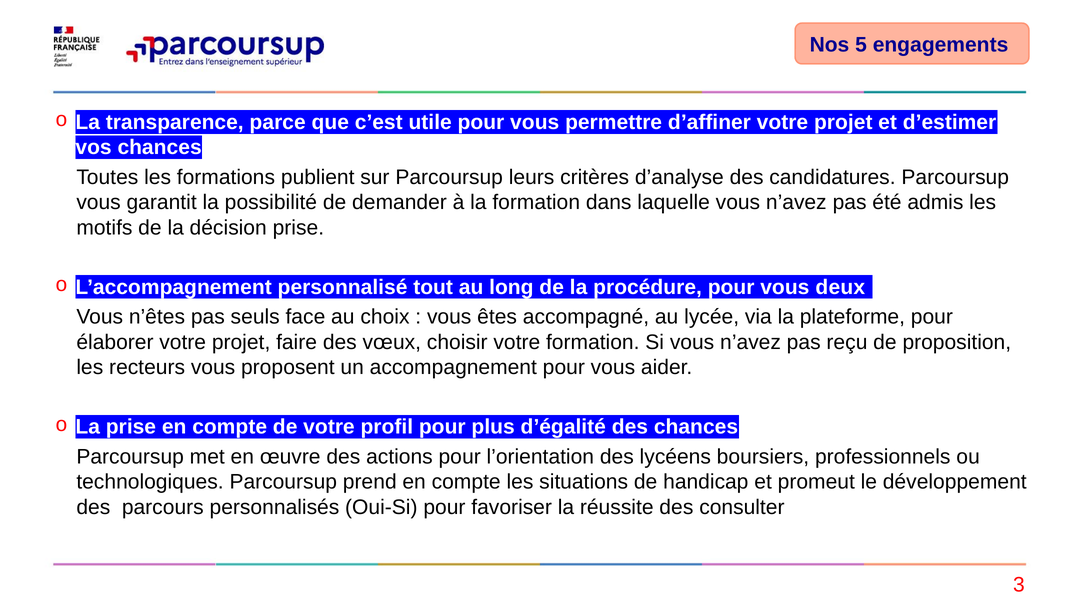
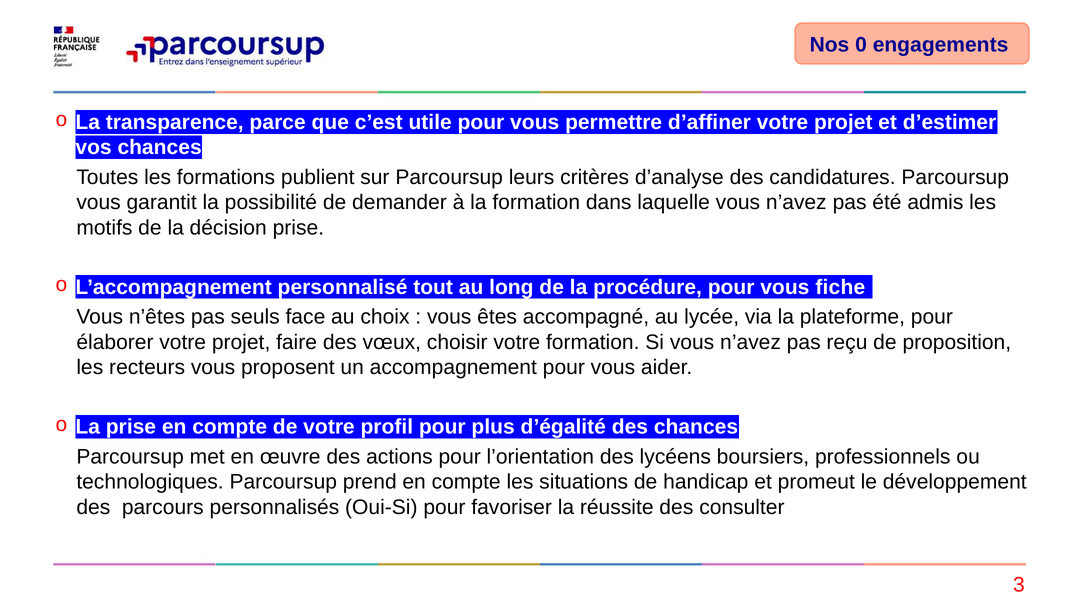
5: 5 -> 0 (861, 45)
deux: deux -> fiche (840, 287)
